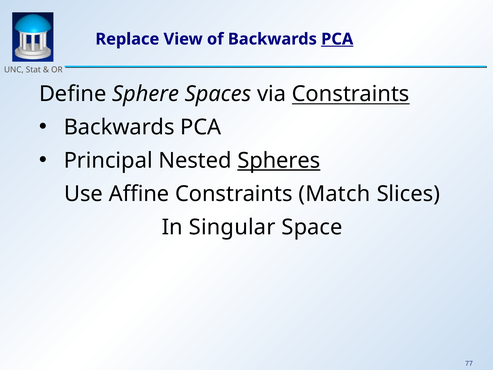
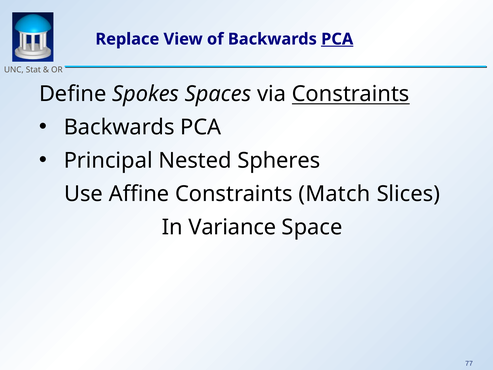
Sphere: Sphere -> Spokes (146, 94)
Spheres underline: present -> none (279, 160)
Singular: Singular -> Variance (232, 227)
